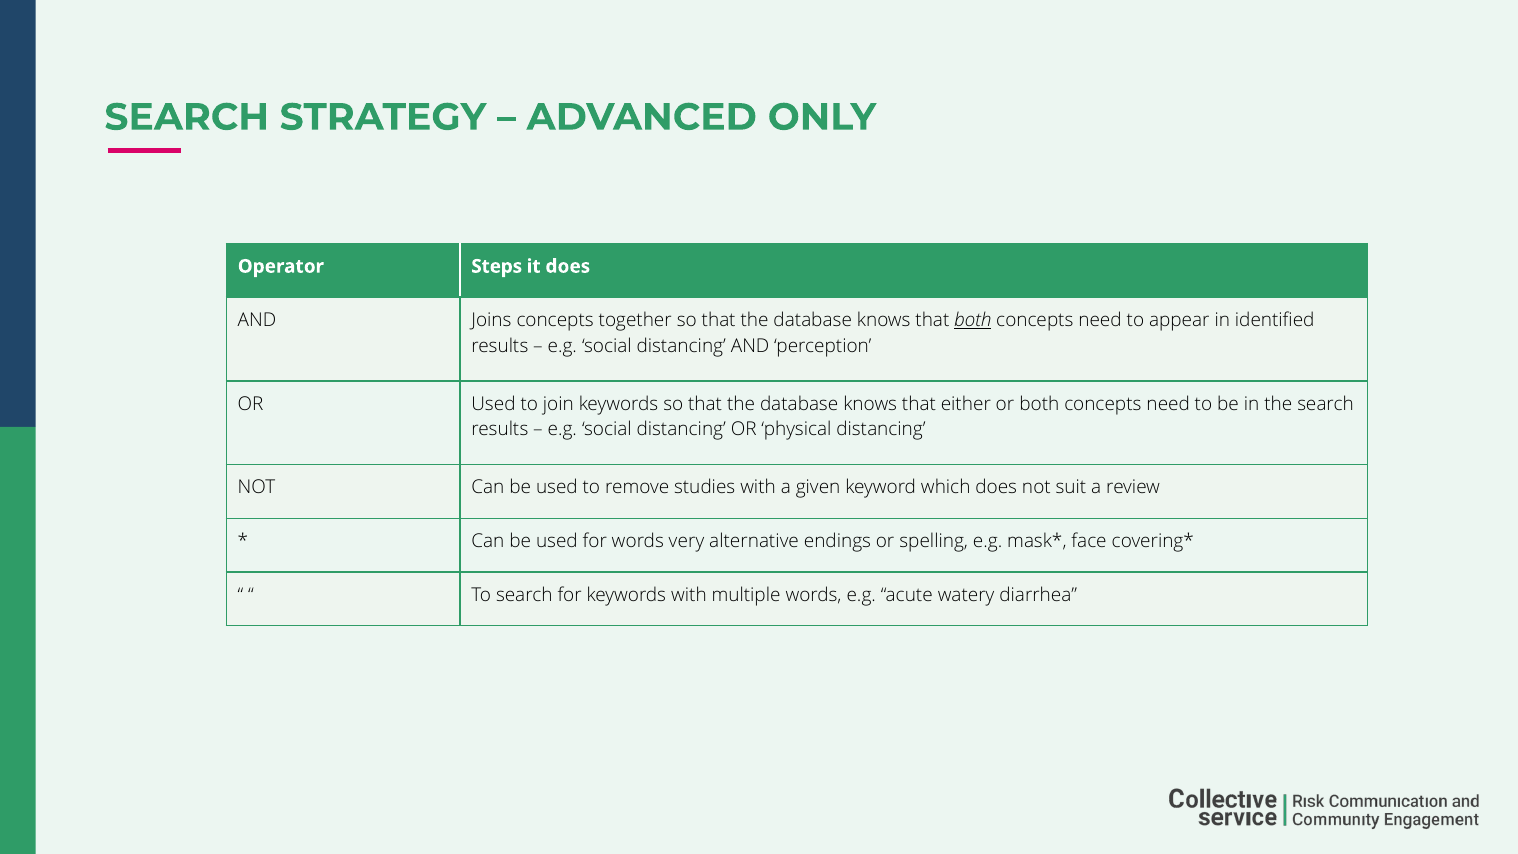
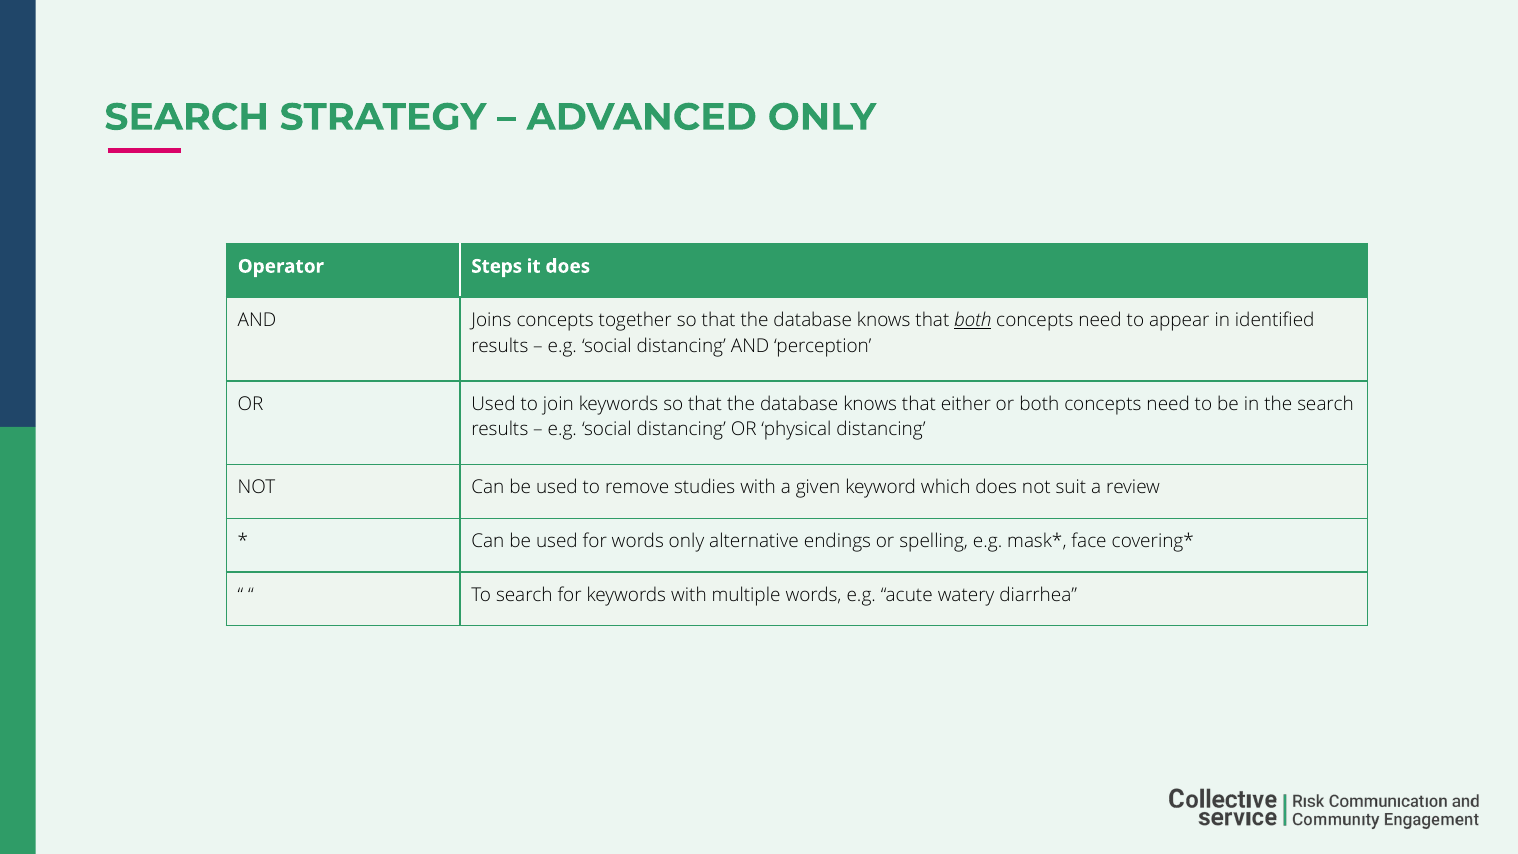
words very: very -> only (686, 541)
